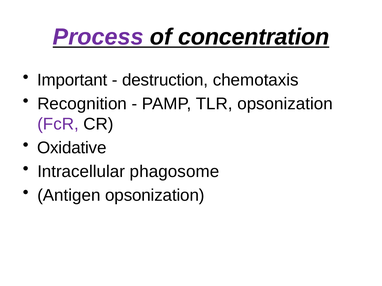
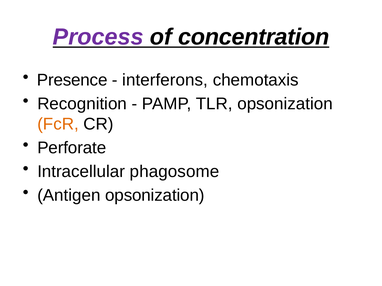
Important: Important -> Presence (72, 80)
destruction: destruction -> interferons (165, 80)
FcR colour: purple -> orange (58, 124)
Oxidative: Oxidative -> Perforate (72, 148)
